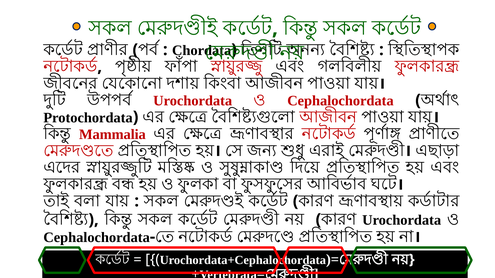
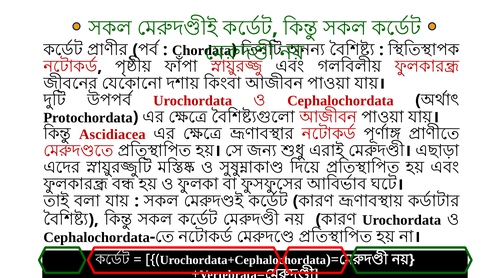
Mammalia: Mammalia -> Ascidiacea (112, 135)
